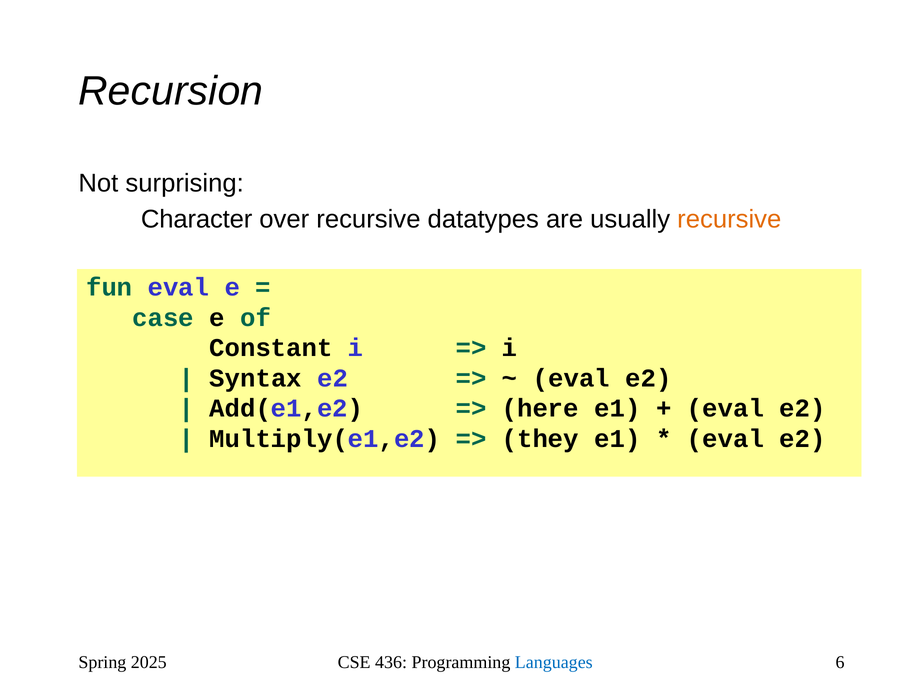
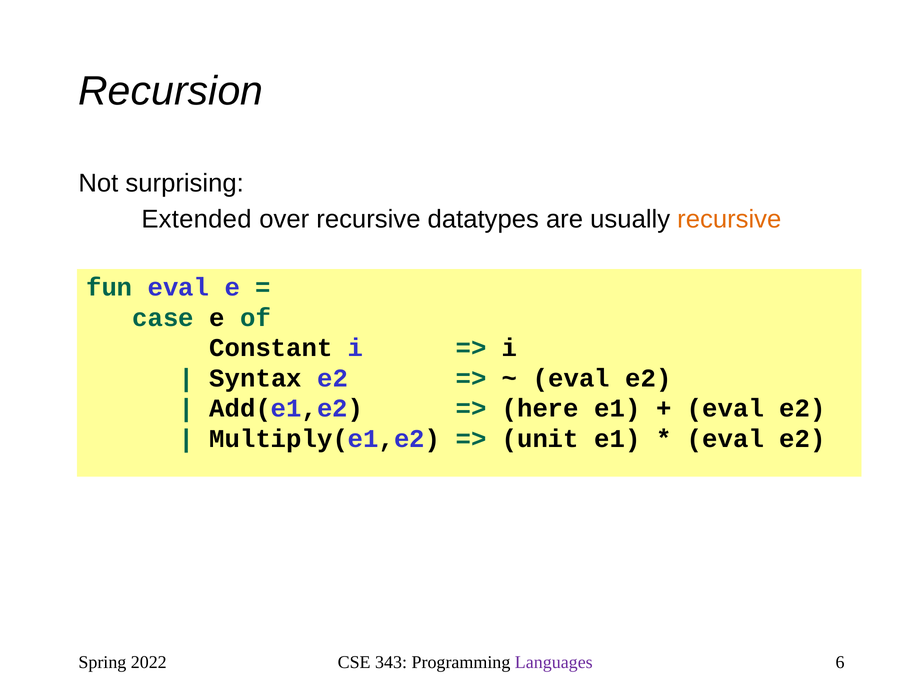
Character: Character -> Extended (196, 219)
they: they -> unit (540, 439)
2025: 2025 -> 2022 (149, 663)
436: 436 -> 343 (391, 663)
Languages colour: blue -> purple (554, 663)
